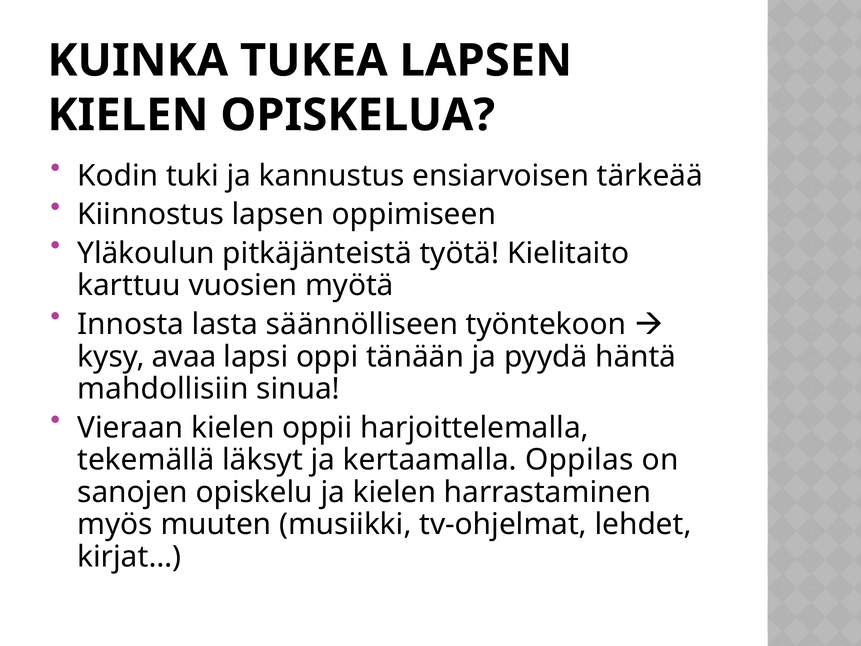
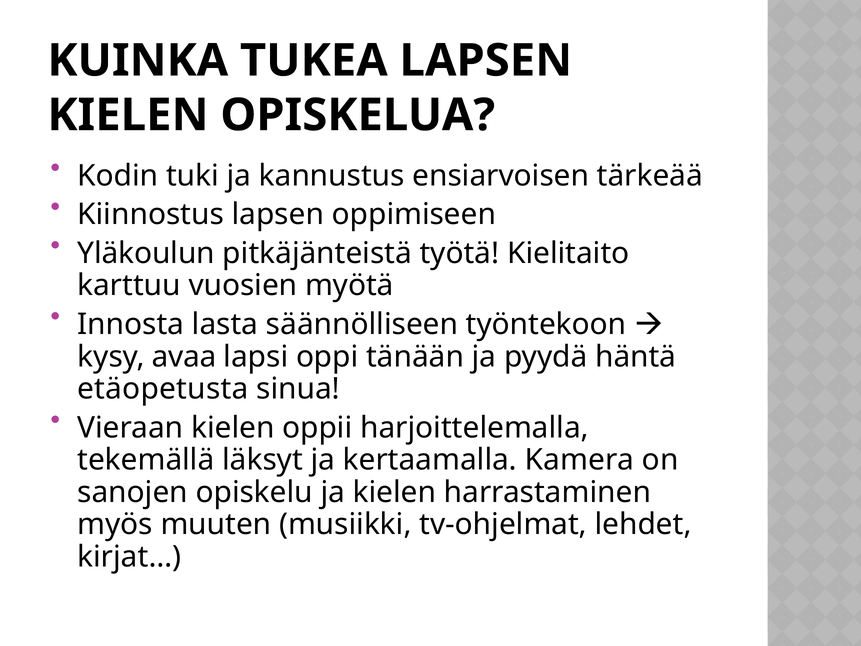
mahdollisiin: mahdollisiin -> etäopetusta (163, 389)
Oppilas: Oppilas -> Kamera (579, 460)
